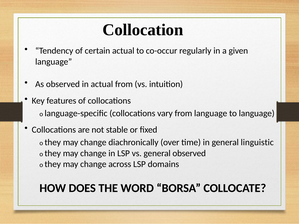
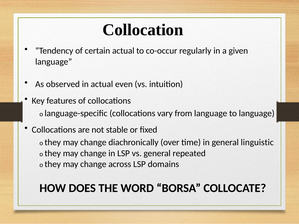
actual from: from -> even (124, 84)
general observed: observed -> repeated (189, 154)
